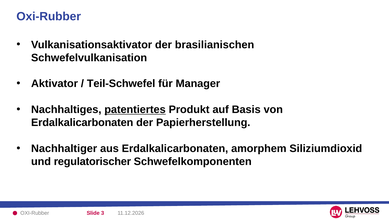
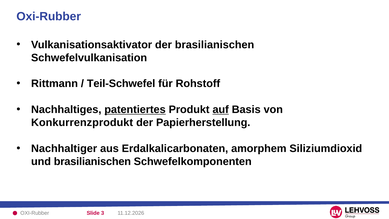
Aktivator: Aktivator -> Rittmann (55, 84)
Manager: Manager -> Rohstoff (198, 84)
auf underline: none -> present (221, 110)
Erdalkalicarbonaten: Erdalkalicarbonaten -> Konkurrenzprodukt (82, 123)
und regulatorischer: regulatorischer -> brasilianischen (92, 161)
